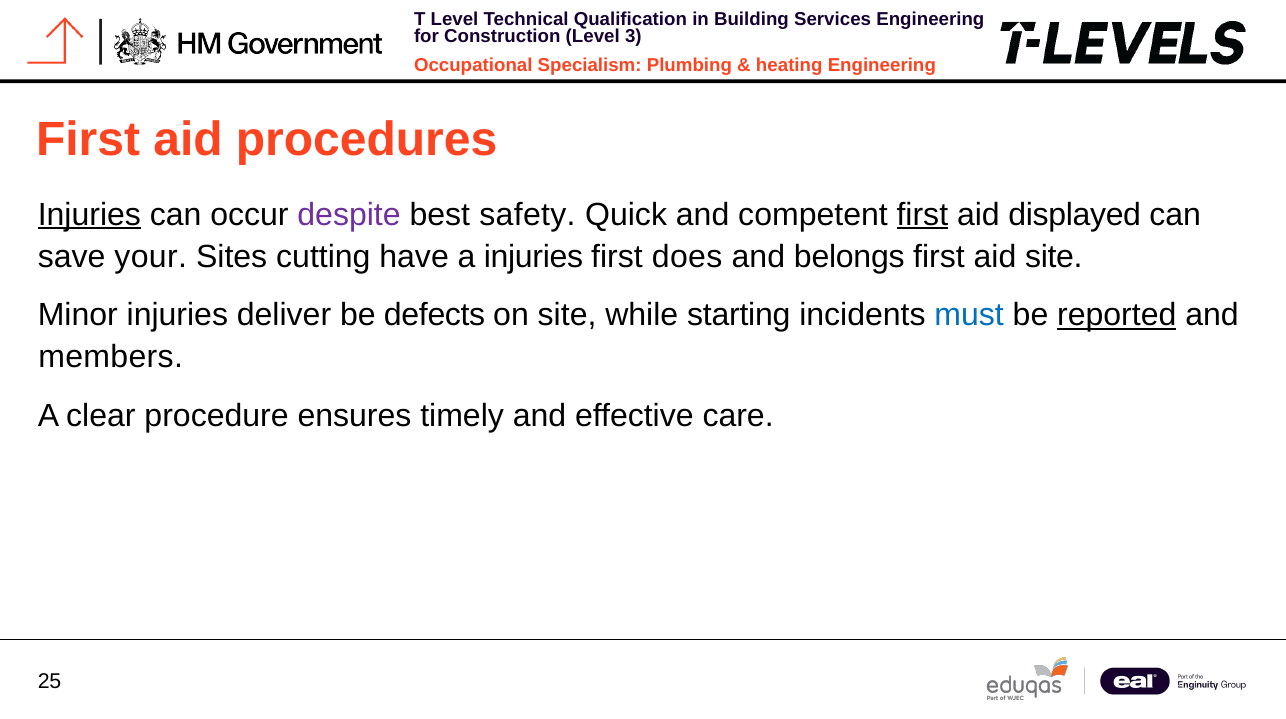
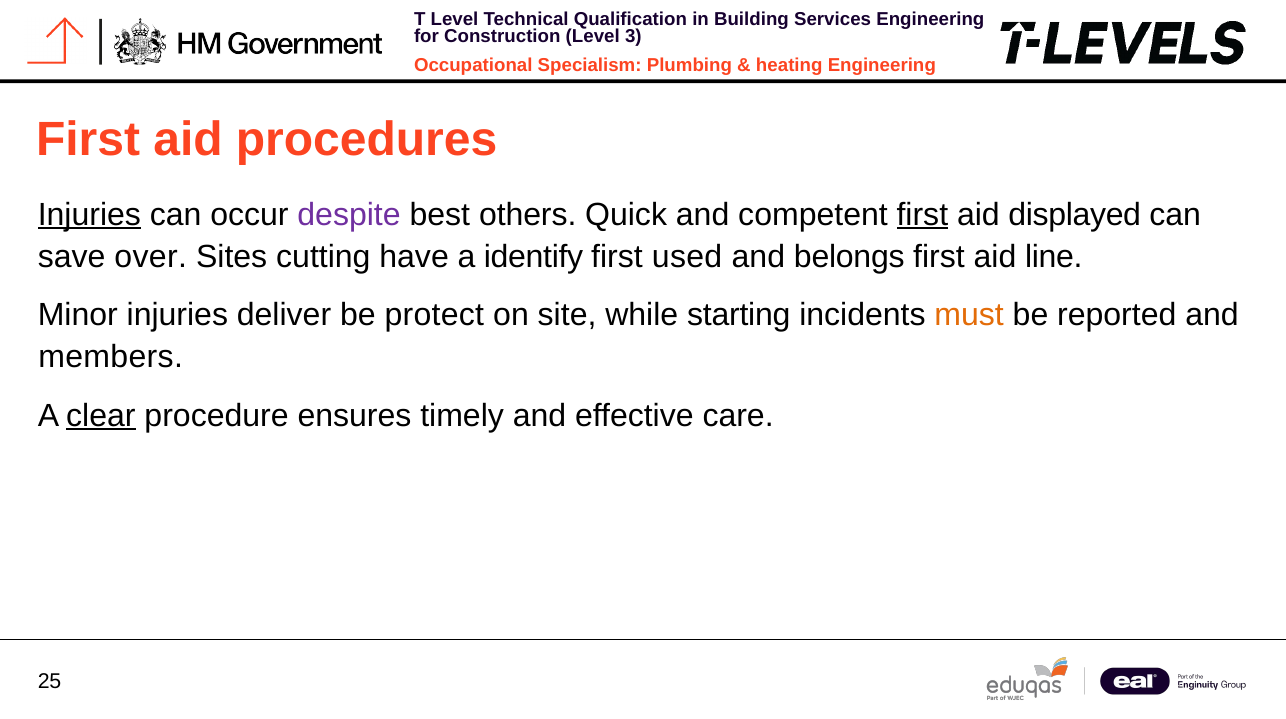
safety: safety -> others (528, 214)
your: your -> over (151, 257)
a injuries: injuries -> identify (534, 257)
does: does -> used (687, 257)
aid site: site -> line (1054, 257)
defects: defects -> protect (434, 315)
must colour: blue -> orange (969, 315)
reported underline: present -> none (1117, 315)
clear underline: none -> present (101, 415)
